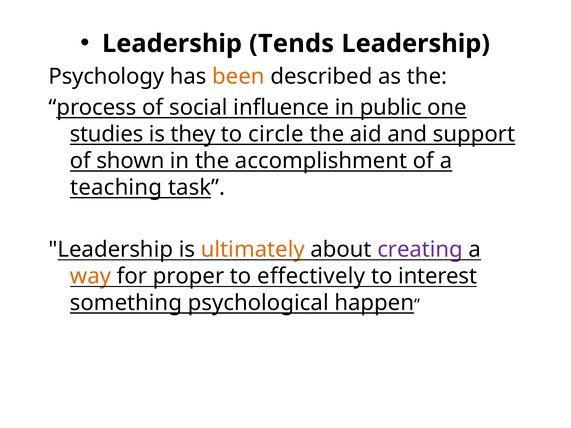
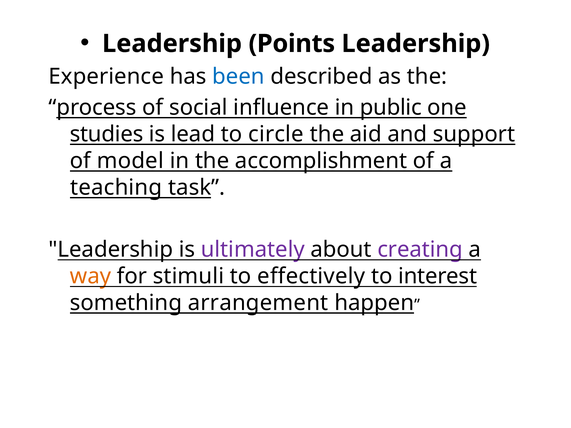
Tends: Tends -> Points (292, 44)
Psychology: Psychology -> Experience (106, 76)
been colour: orange -> blue (238, 76)
they: they -> lead (193, 134)
shown: shown -> model (130, 161)
ultimately colour: orange -> purple (253, 250)
proper: proper -> stimuli (188, 276)
psychological: psychological -> arrangement (258, 303)
